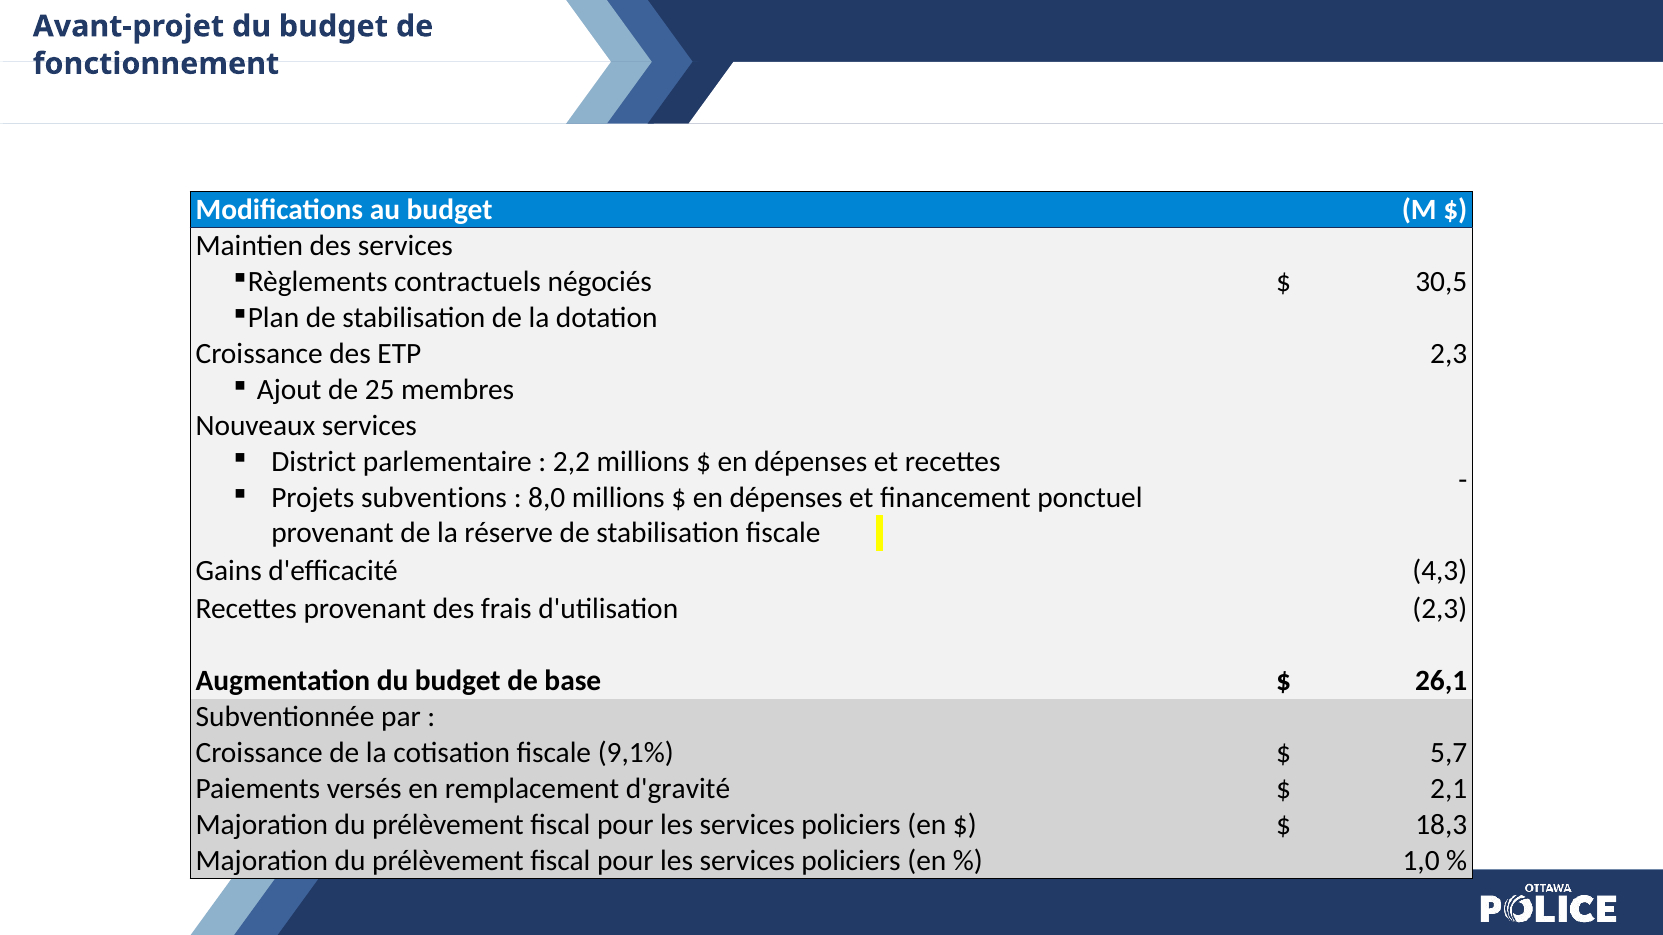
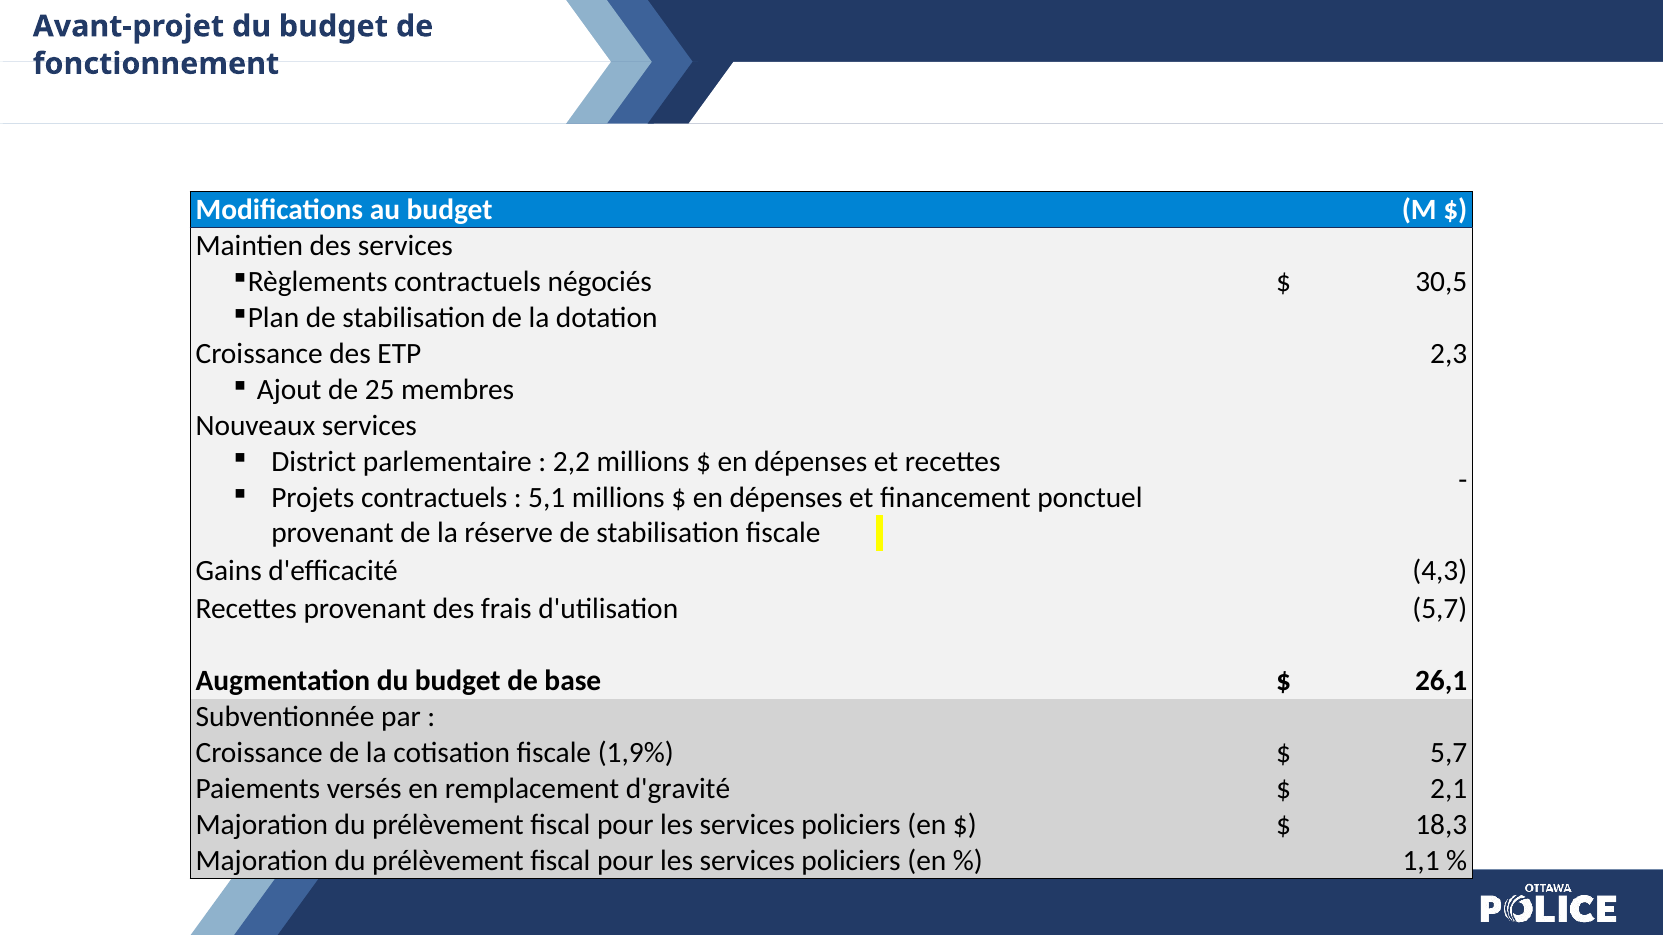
Projets subventions: subventions -> contractuels (434, 498)
8,0: 8,0 -> 5,1 (547, 498)
d'utilisation 2,3: 2,3 -> 5,7 (1440, 609)
9,1%: 9,1% -> 1,9% (636, 753)
1,0: 1,0 -> 1,1 (1421, 861)
